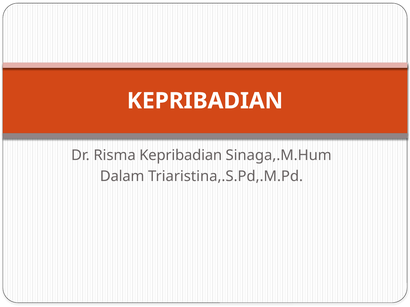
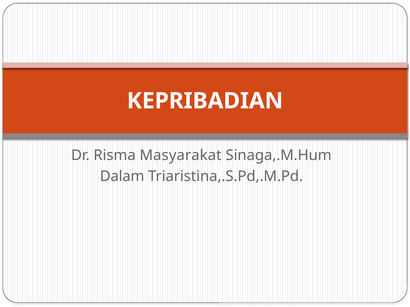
Risma Kepribadian: Kepribadian -> Masyarakat (181, 155)
